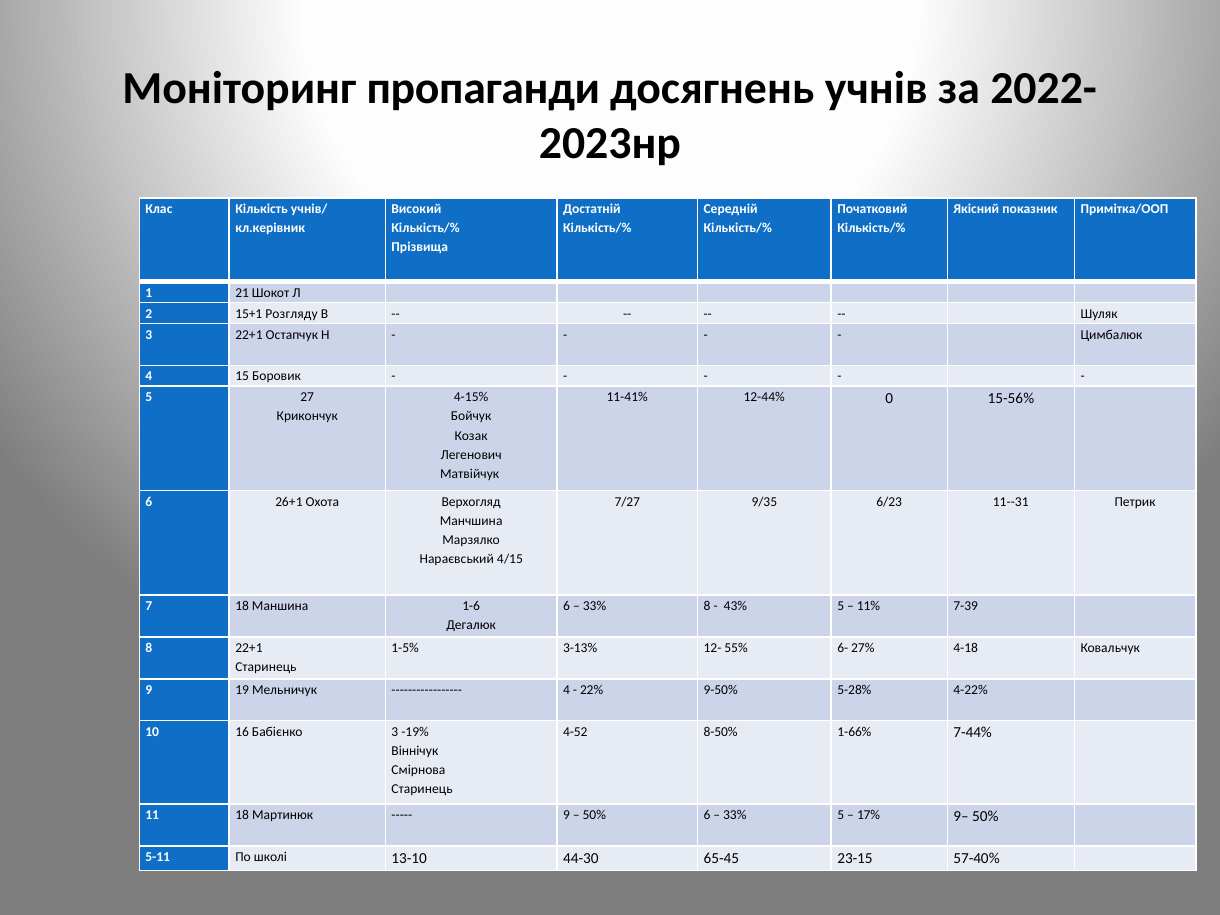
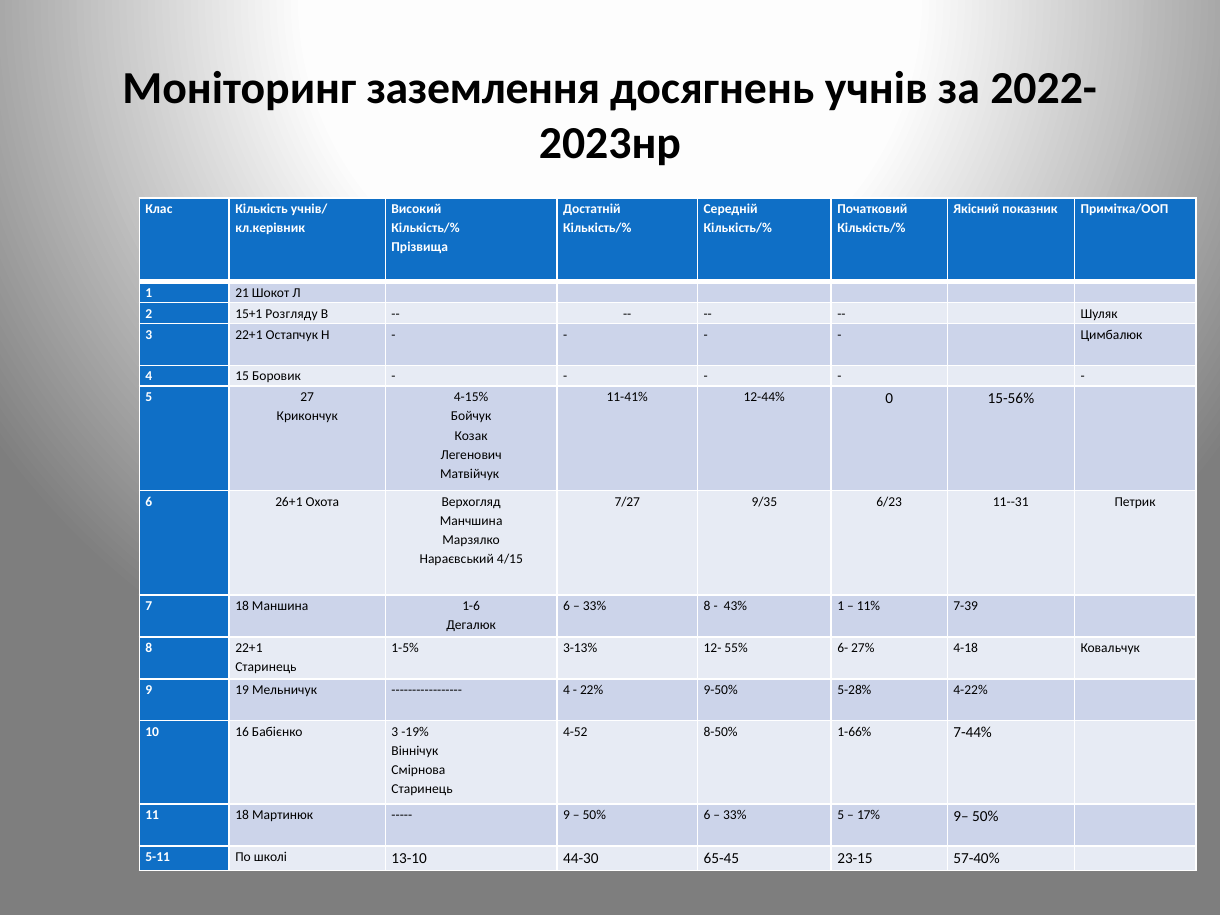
пропаганди: пропаганди -> заземлення (483, 89)
43% 5: 5 -> 1 (841, 606)
